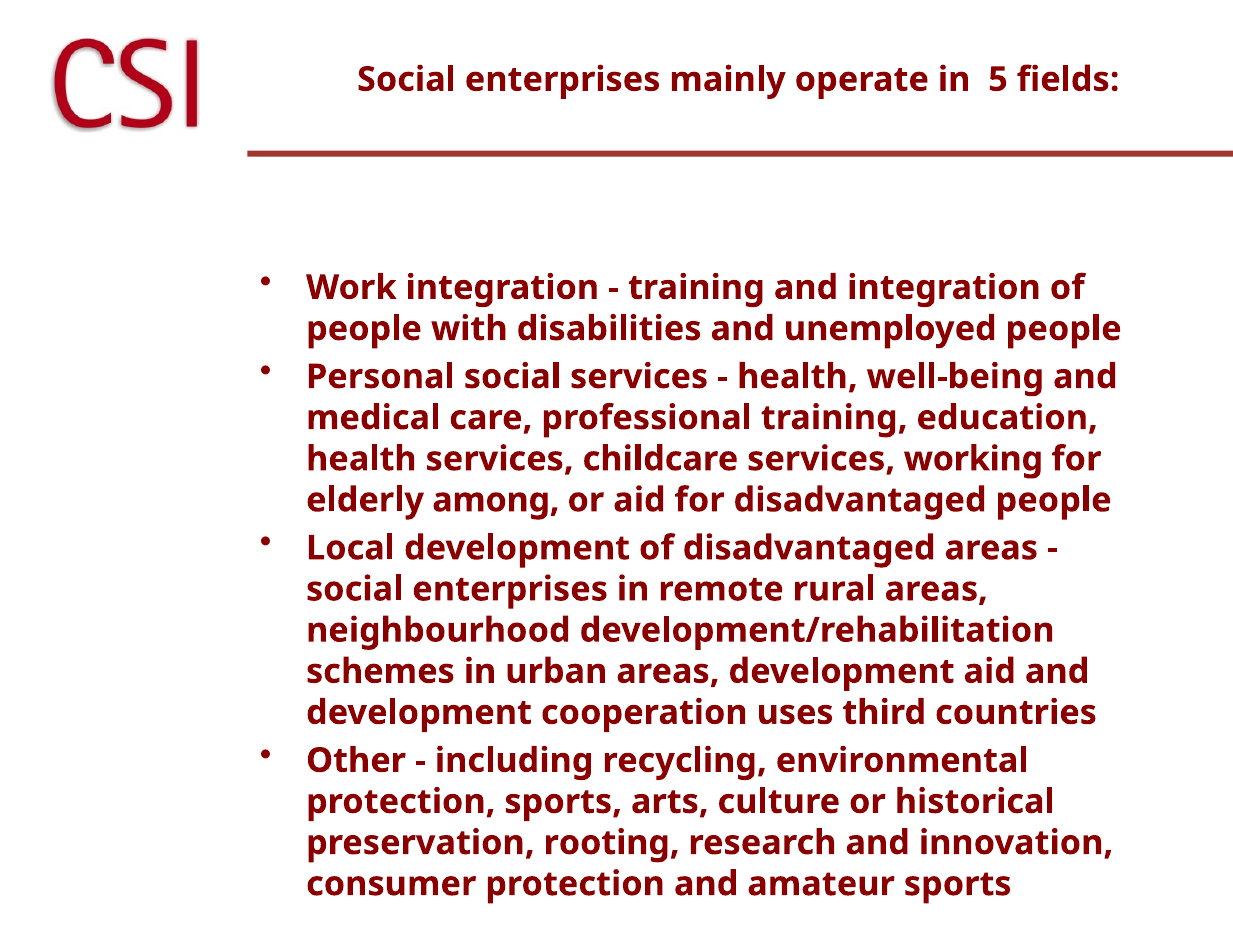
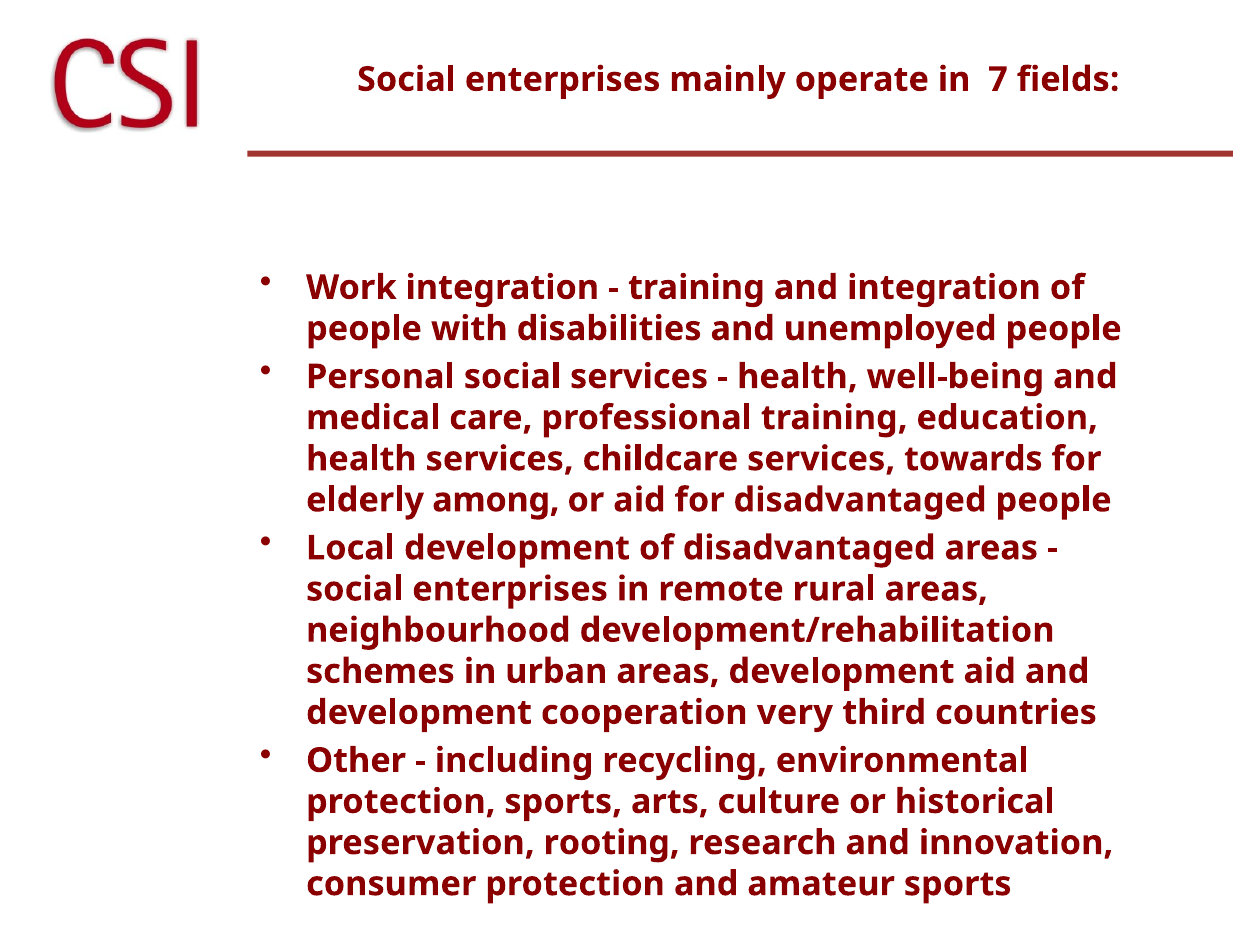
5: 5 -> 7 (998, 79)
working: working -> towards (973, 459)
uses: uses -> very (795, 712)
